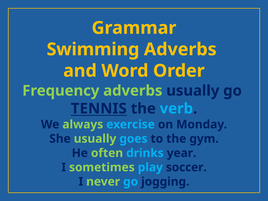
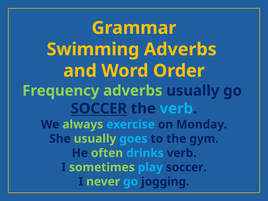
TENNIS: TENNIS -> SOCCER (99, 109)
drinks year: year -> verb (182, 153)
